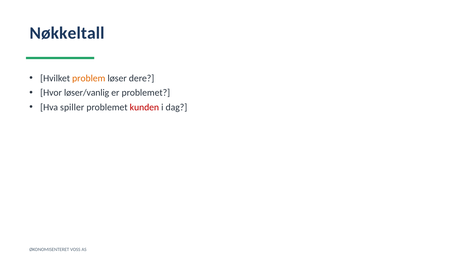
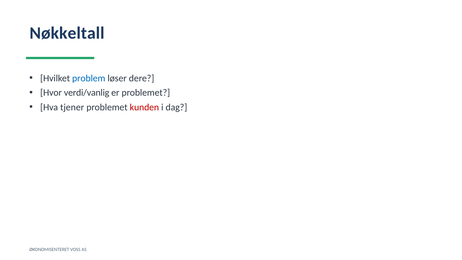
problem colour: orange -> blue (89, 78)
løser/vanlig: løser/vanlig -> verdi/vanlig (87, 93)
spiller: spiller -> tjener (72, 107)
